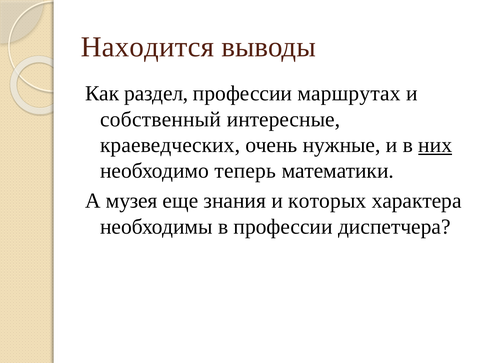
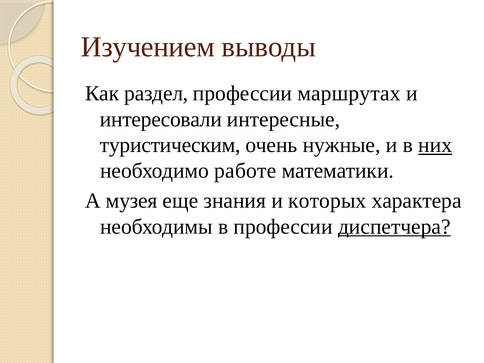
Находится: Находится -> Изучением (148, 47)
собственный: собственный -> интересовали (161, 119)
краеведческих: краеведческих -> туристическим (170, 145)
теперь: теперь -> работе (245, 171)
диспетчера underline: none -> present (394, 227)
